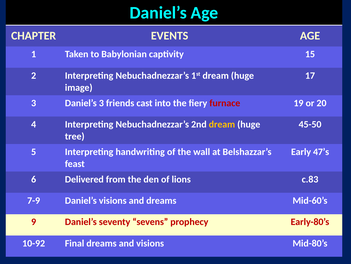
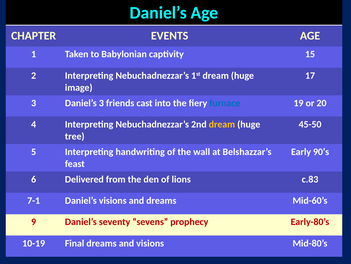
furnace colour: red -> blue (225, 103)
47’s: 47’s -> 90’s (321, 151)
7-9: 7-9 -> 7-1 (34, 200)
10-92: 10-92 -> 10-19 (34, 243)
